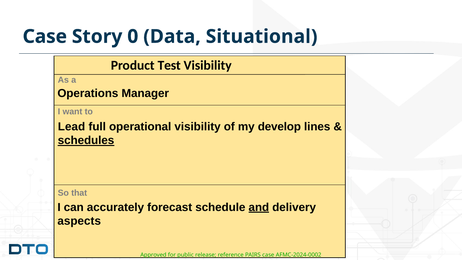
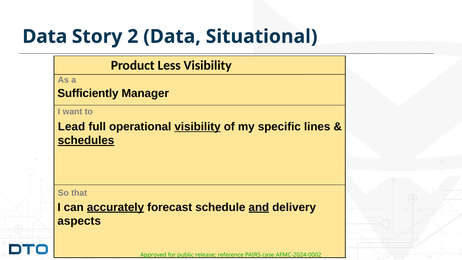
Case: Case -> Data (45, 36)
0: 0 -> 2 (133, 36)
Test: Test -> Less (169, 65)
Operations: Operations -> Sufficiently (88, 93)
visibility underline: none -> present (198, 127)
develop: develop -> specific (279, 127)
accurately underline: none -> present (115, 207)
